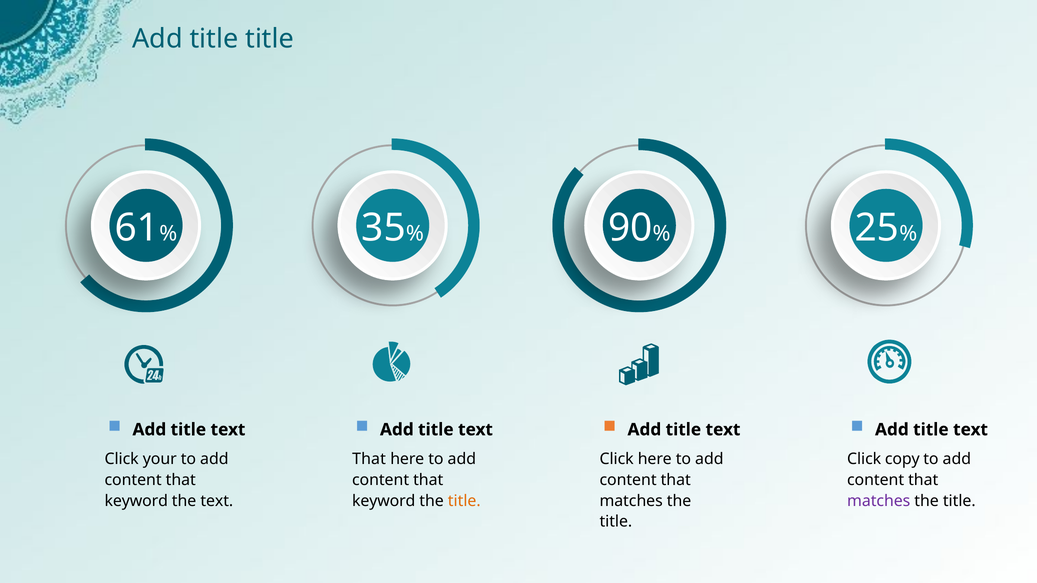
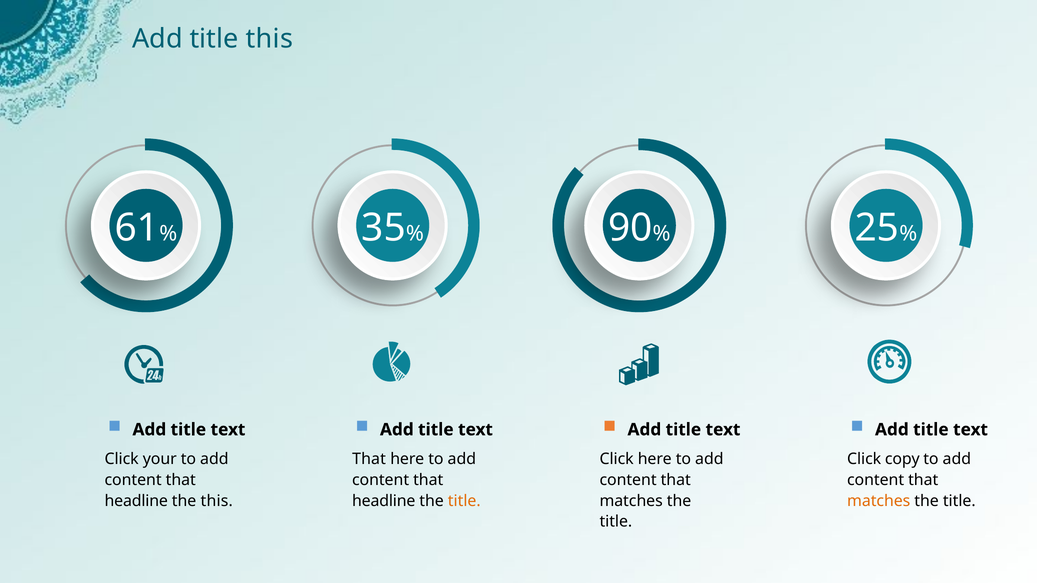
title title: title -> this (269, 39)
keyword: keyword -> headline (136, 501)
the text: text -> this (217, 501)
keyword: keyword -> headline (384, 501)
matches colour: purple -> orange (879, 501)
